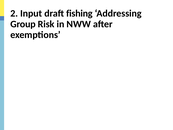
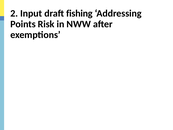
Group: Group -> Points (23, 24)
